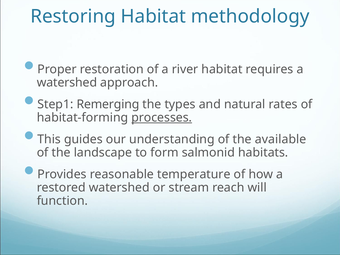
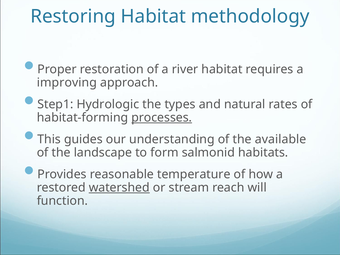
watershed: watershed -> improving (67, 83)
Remerging: Remerging -> Hydrologic (108, 104)
watershed underline: none -> present (119, 188)
